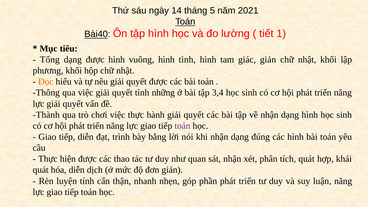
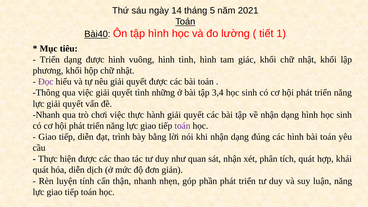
Tổng: Tổng -> Triển (50, 60)
giác giản: giản -> khối (268, 60)
Đọc colour: orange -> purple (46, 82)
Thành: Thành -> Nhanh (46, 115)
